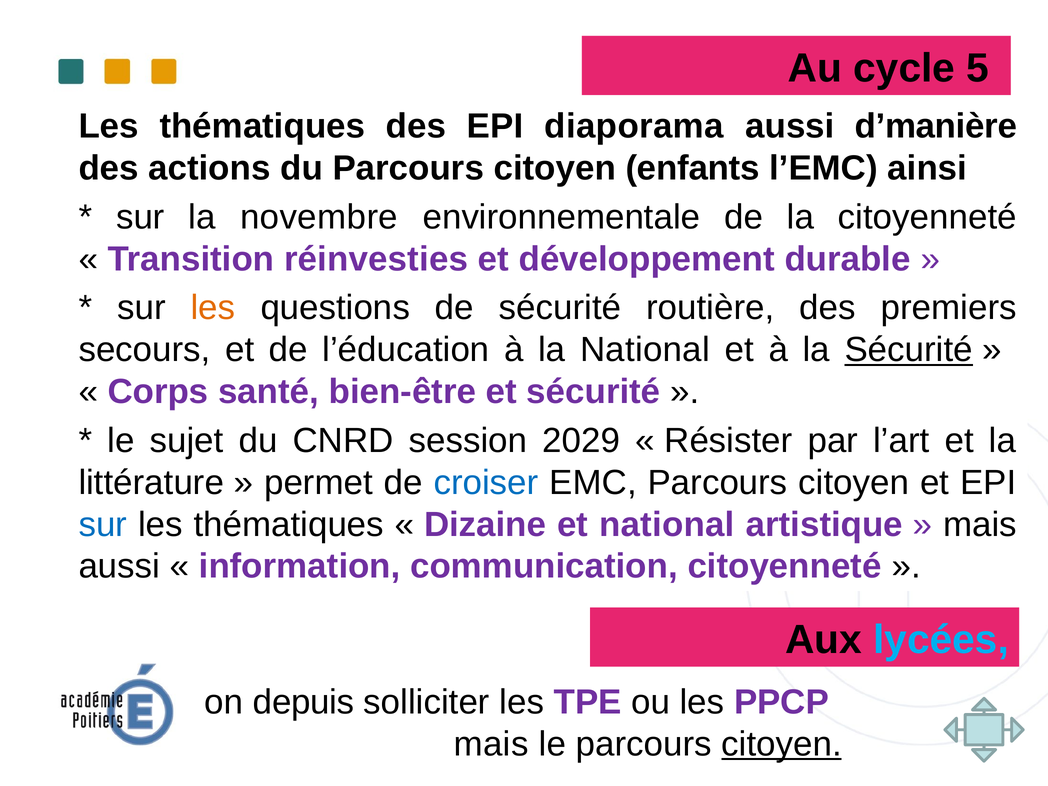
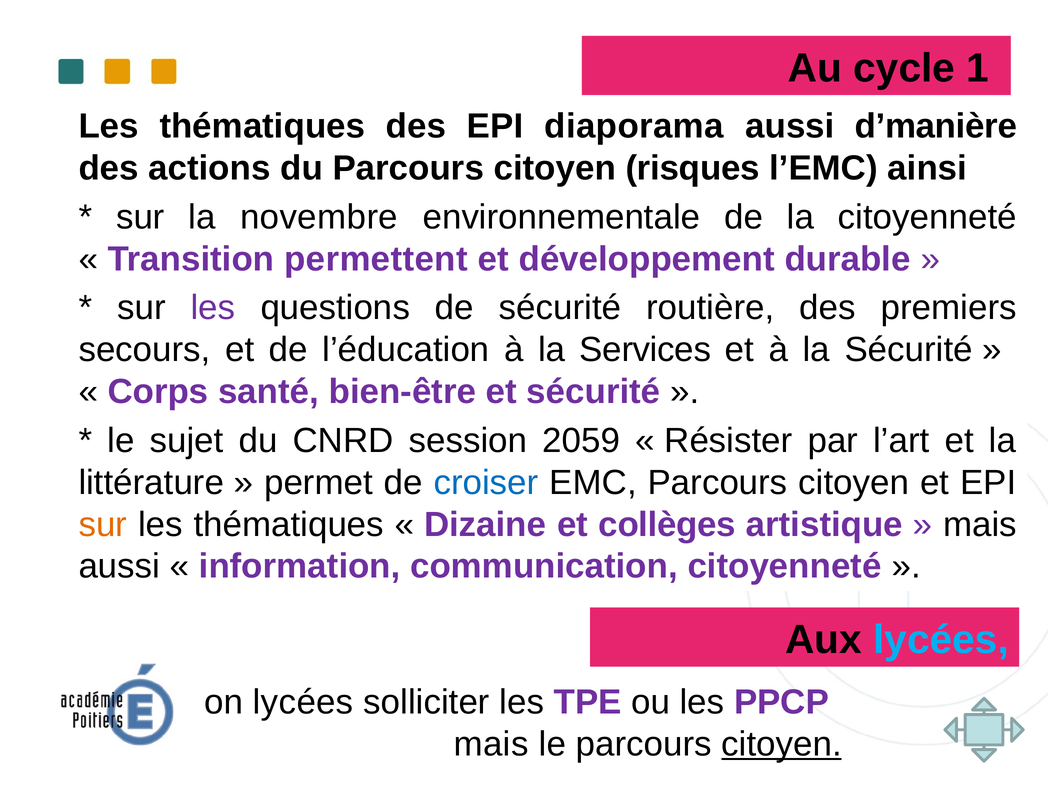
5: 5 -> 1 (978, 68)
enfants: enfants -> risques (693, 168)
réinvesties: réinvesties -> permettent (376, 259)
les colour: orange -> purple (213, 308)
la National: National -> Services (645, 350)
Sécurité underline: present -> none (909, 350)
2029: 2029 -> 2059 (581, 441)
sur colour: blue -> orange (103, 524)
et national: national -> collèges (667, 524)
on depuis: depuis -> lycées (303, 702)
